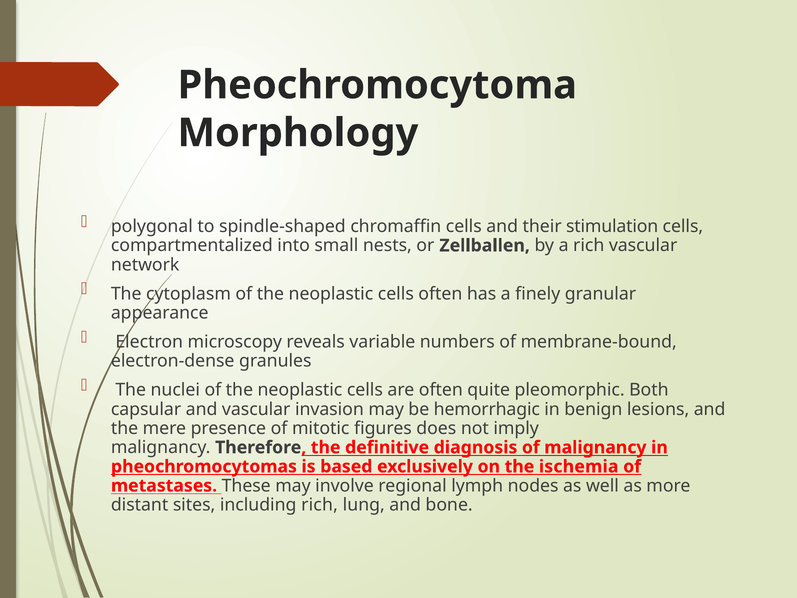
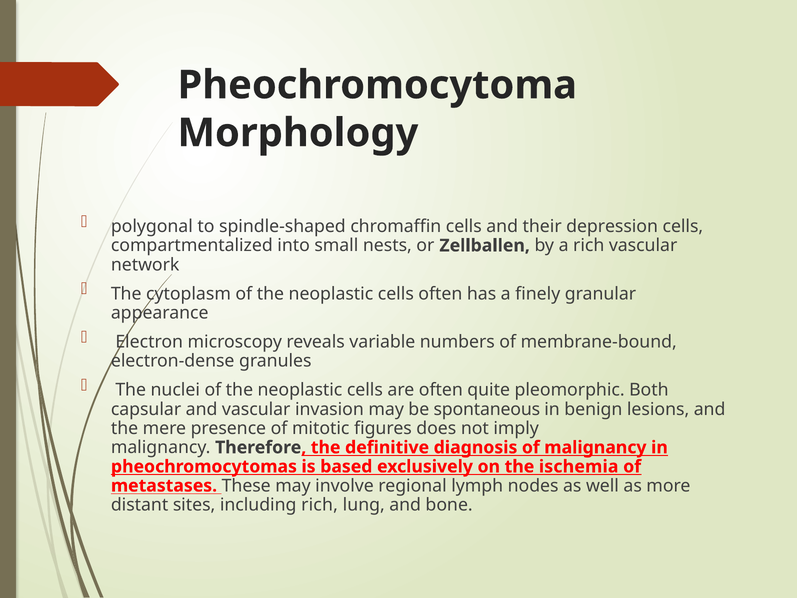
stimulation: stimulation -> depression (612, 226)
hemorrhagic: hemorrhagic -> spontaneous (487, 409)
